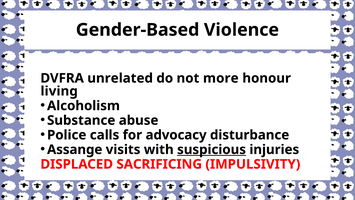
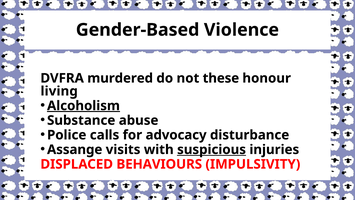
unrelated: unrelated -> murdered (120, 78)
more: more -> these (221, 78)
Alcoholism underline: none -> present (83, 106)
SACRIFICING: SACRIFICING -> BEHAVIOURS (159, 164)
